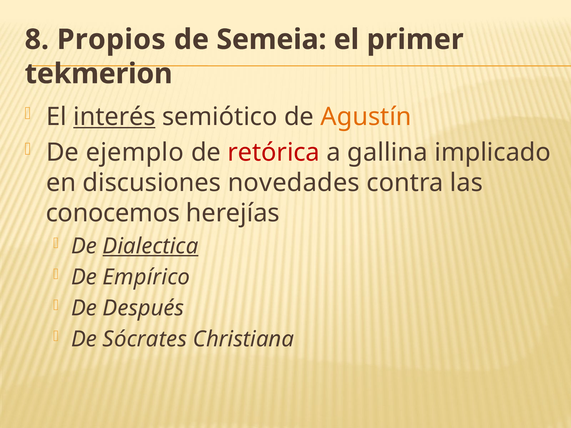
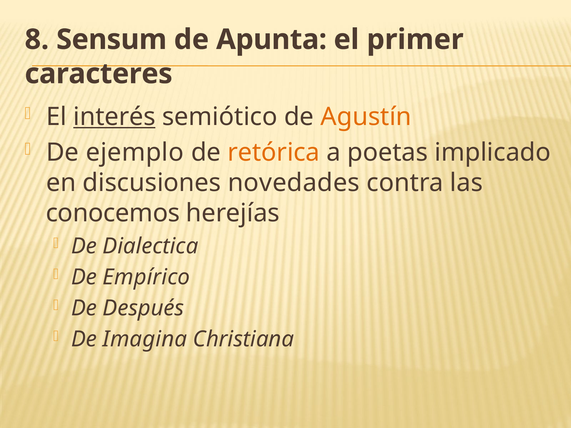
Propios: Propios -> Sensum (112, 40)
Semeia: Semeia -> Apunta (271, 40)
tekmerion: tekmerion -> caracteres (99, 74)
retórica colour: red -> orange (274, 152)
gallina: gallina -> poetas (388, 152)
Dialectica underline: present -> none (150, 246)
Sócrates: Sócrates -> Imagina (145, 339)
